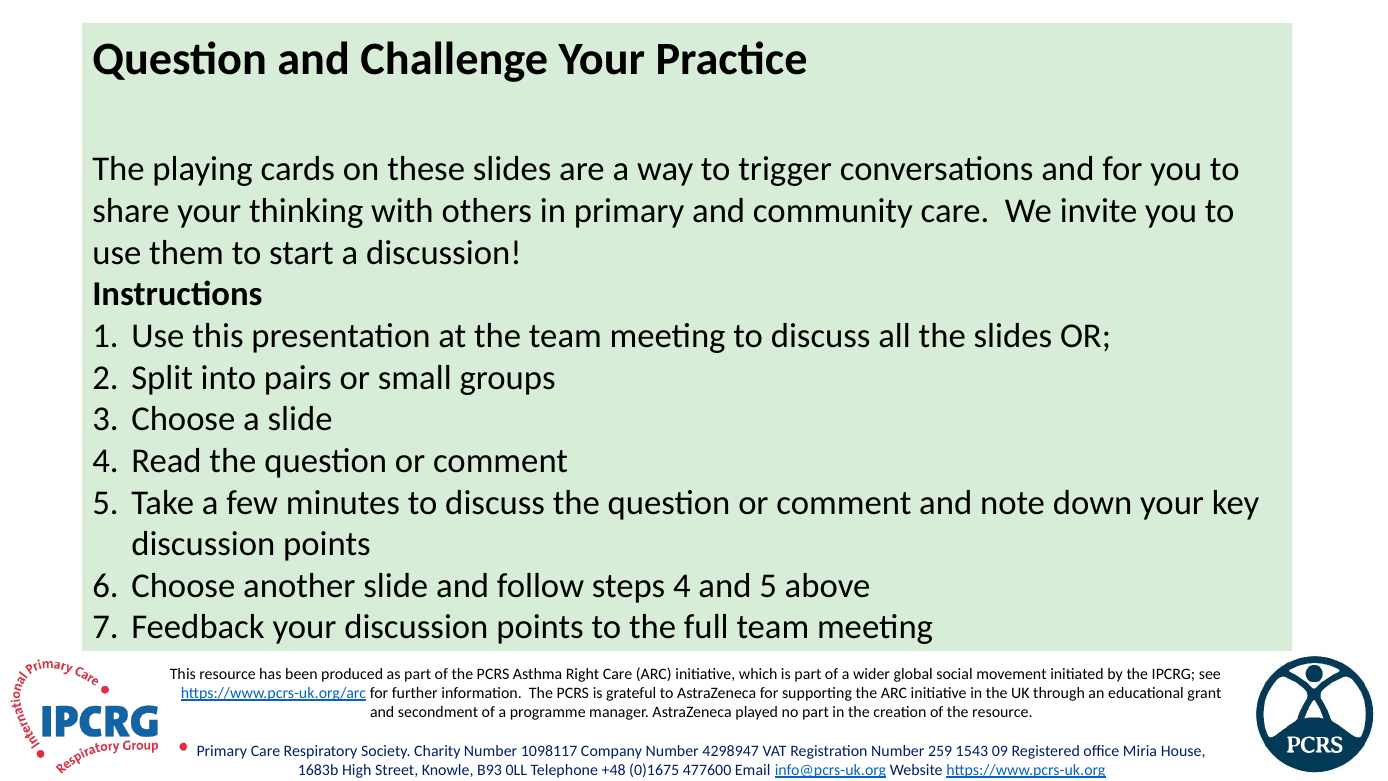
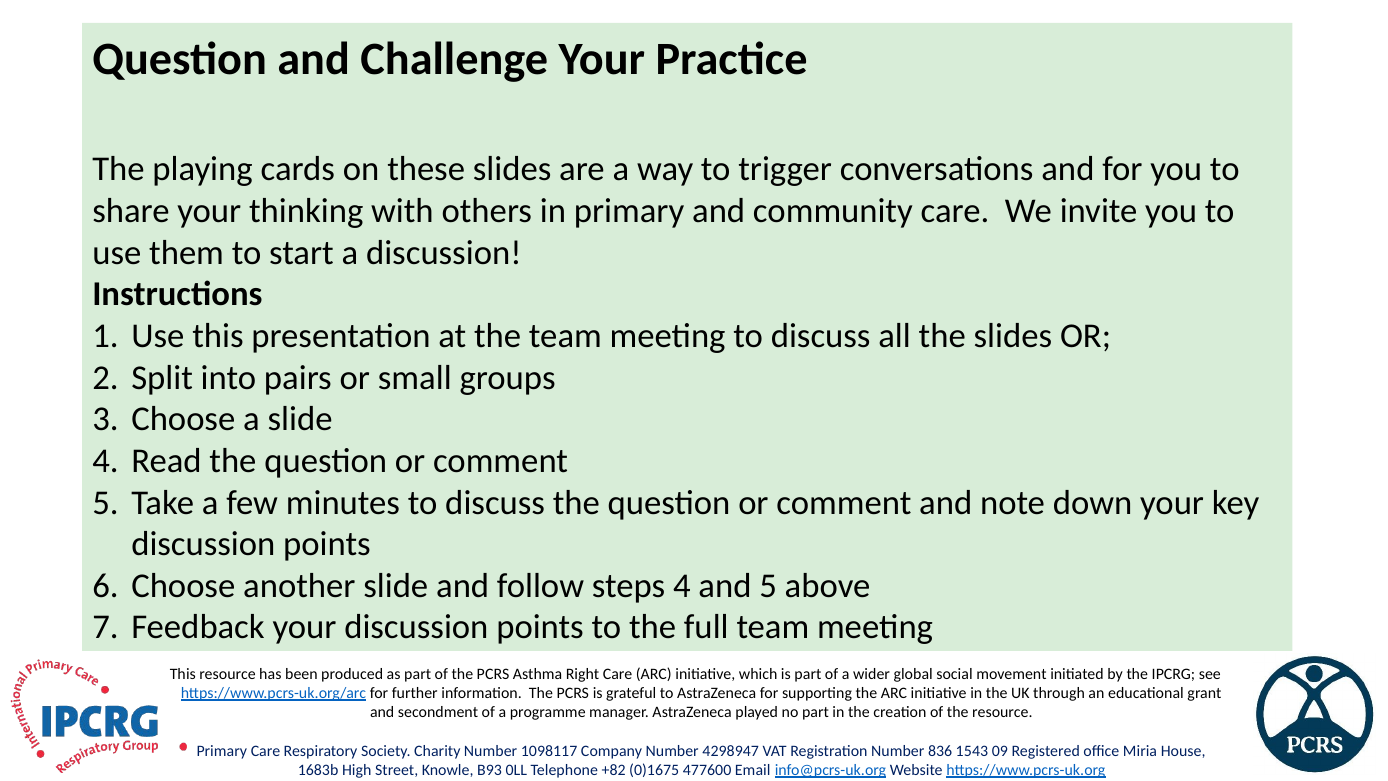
259: 259 -> 836 (940, 751)
+48: +48 -> +82 (614, 770)
